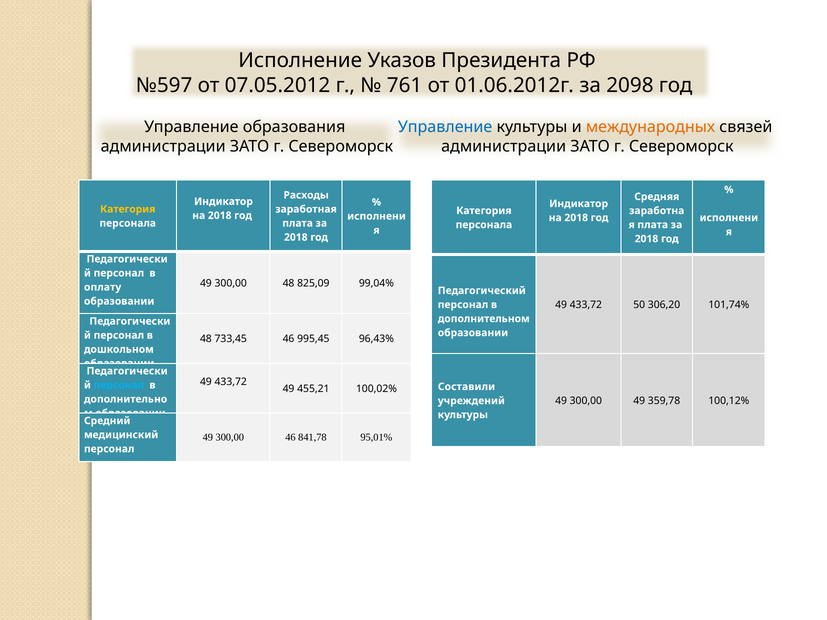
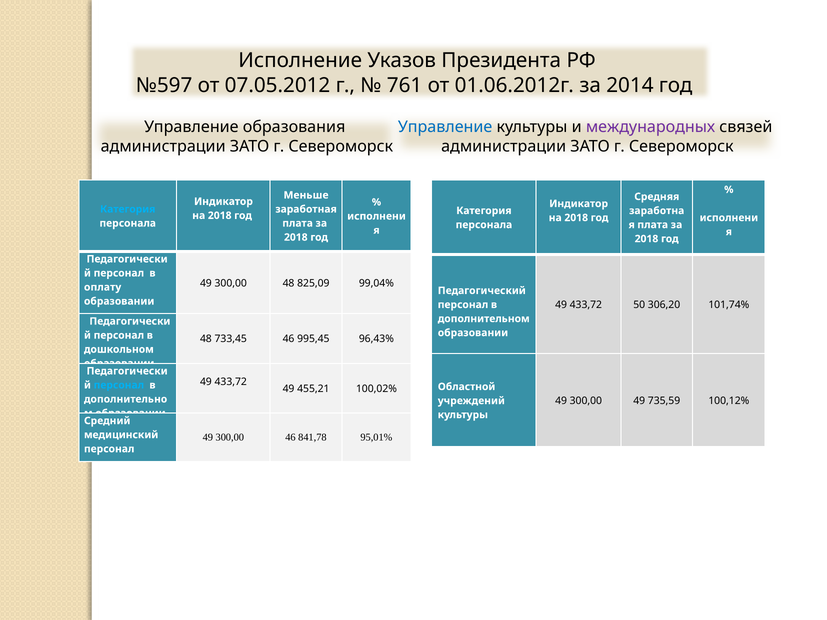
2098: 2098 -> 2014 (630, 85)
международных colour: orange -> purple (651, 127)
Расходы: Расходы -> Меньше (306, 195)
Категория colour: yellow -> light blue (128, 209)
Составили: Составили -> Областной (467, 387)
359,78: 359,78 -> 735,59 (664, 401)
